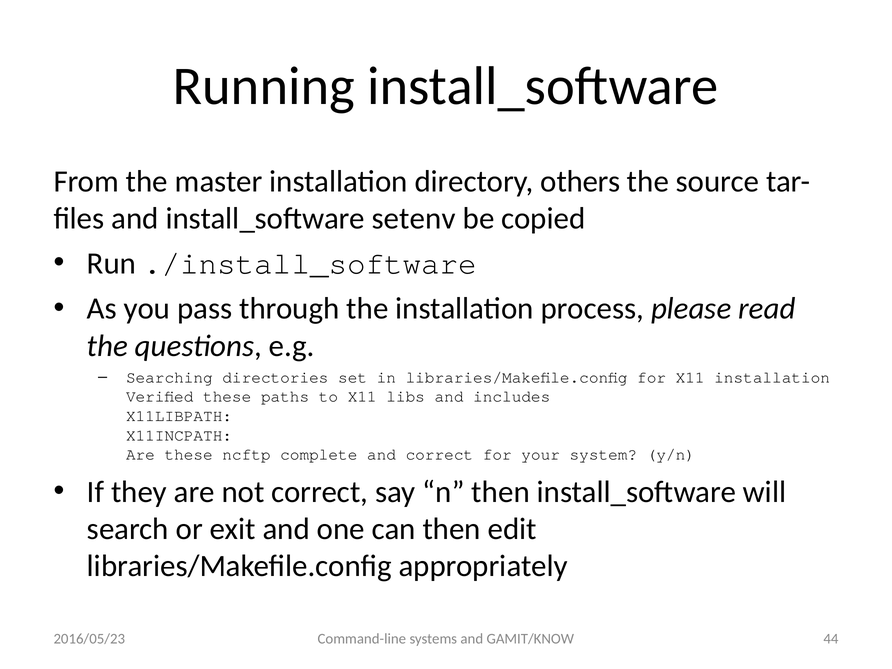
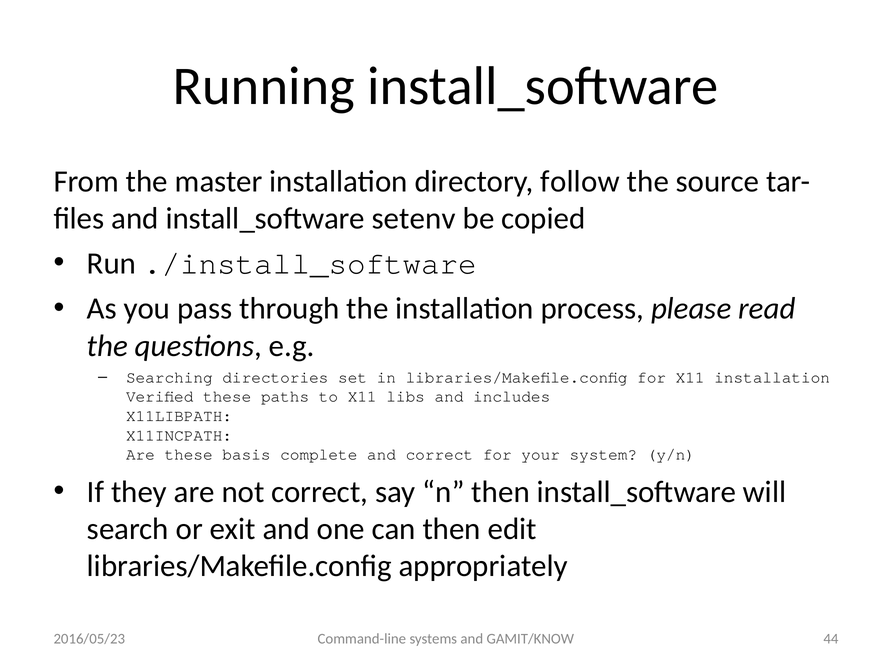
others: others -> follow (580, 181)
ncftp: ncftp -> basis (246, 455)
